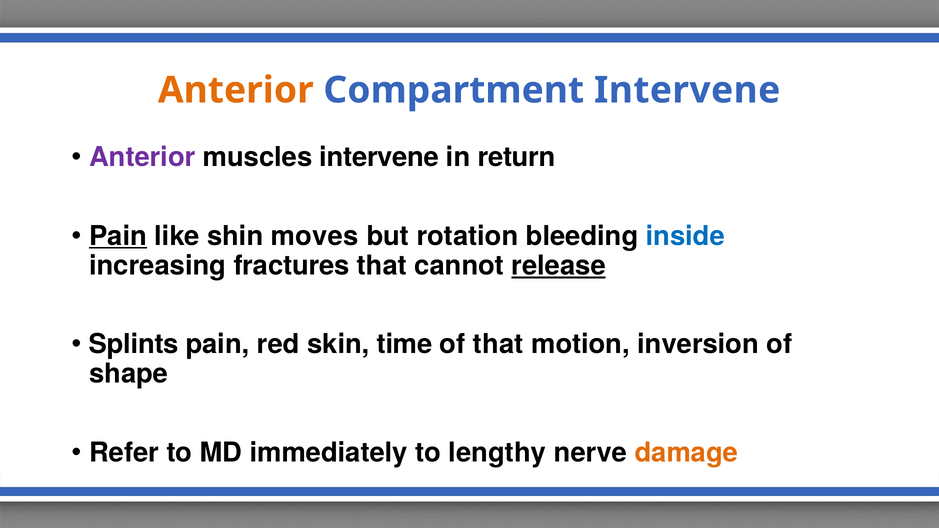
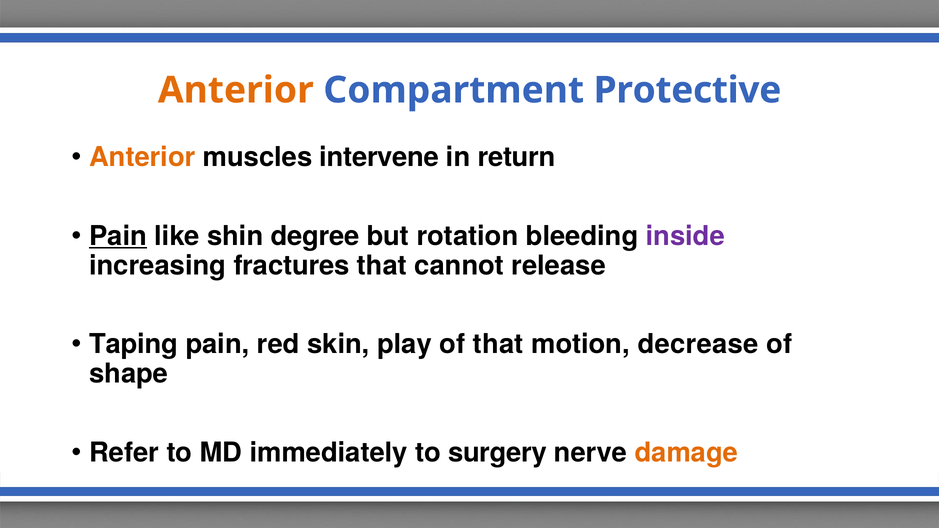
Compartment Intervene: Intervene -> Protective (687, 90)
Anterior colour: purple -> orange (142, 157)
moves: moves -> degree (315, 236)
inside colour: blue -> purple (685, 236)
release underline: present -> none (559, 266)
Splints: Splints -> Taping (134, 344)
time: time -> play (404, 344)
inversion: inversion -> decrease (698, 344)
lengthy: lengthy -> surgery (497, 453)
